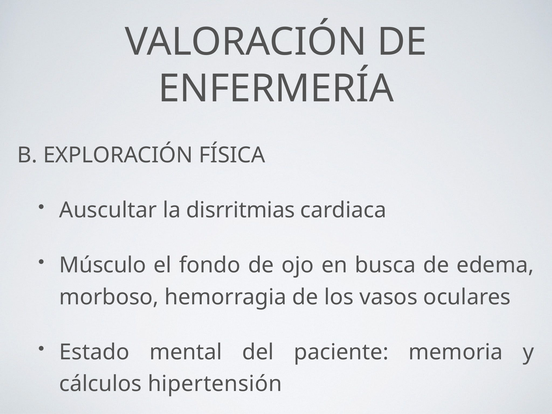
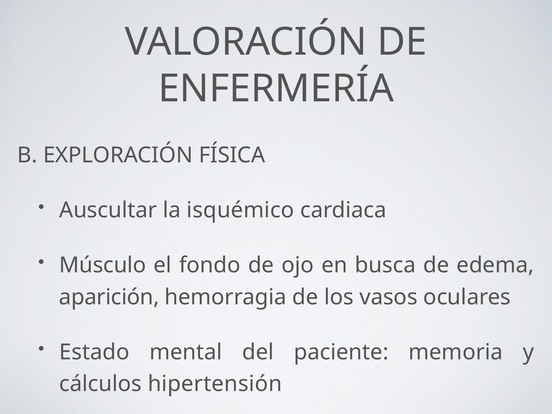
disrritmias: disrritmias -> isquémico (240, 210)
morboso: morboso -> aparición (109, 297)
